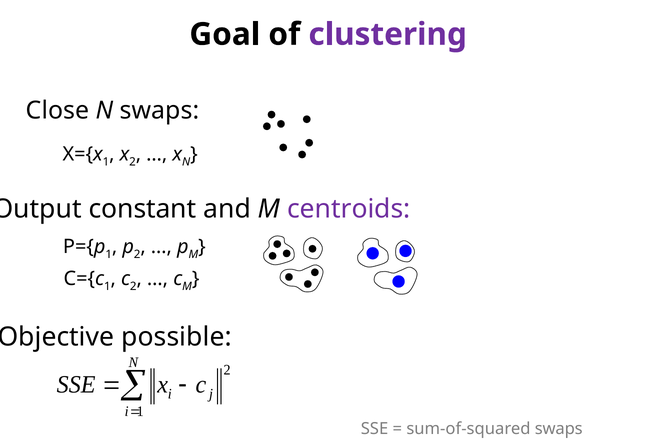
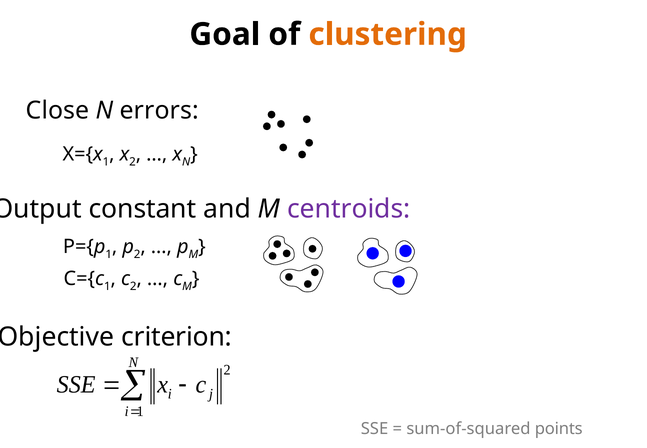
clustering colour: purple -> orange (388, 34)
N swaps: swaps -> errors (159, 110)
possible: possible -> criterion (177, 337)
sum-of-squared swaps: swaps -> points (559, 429)
